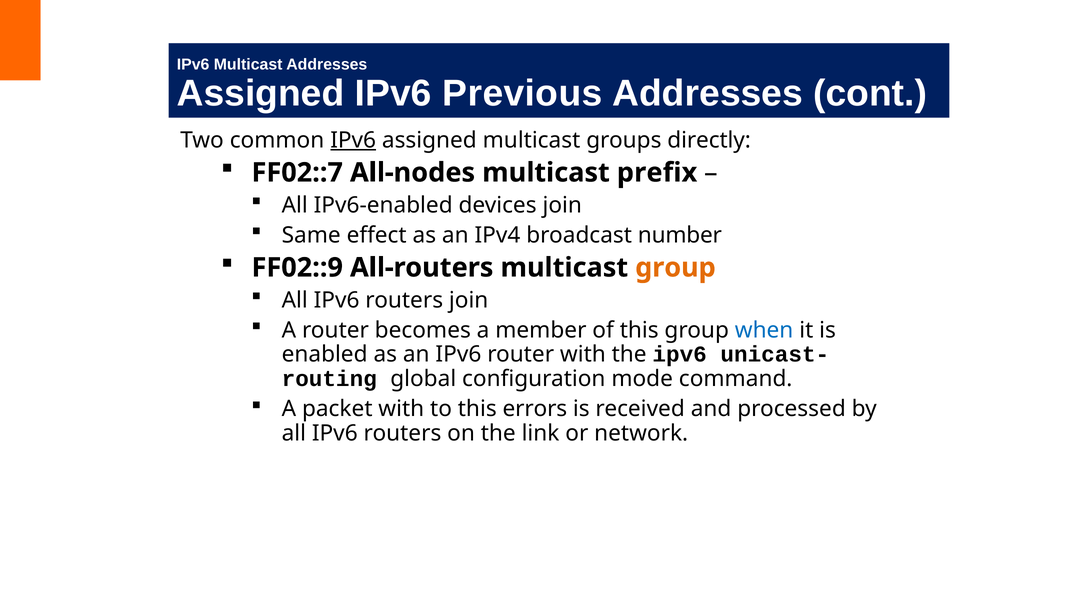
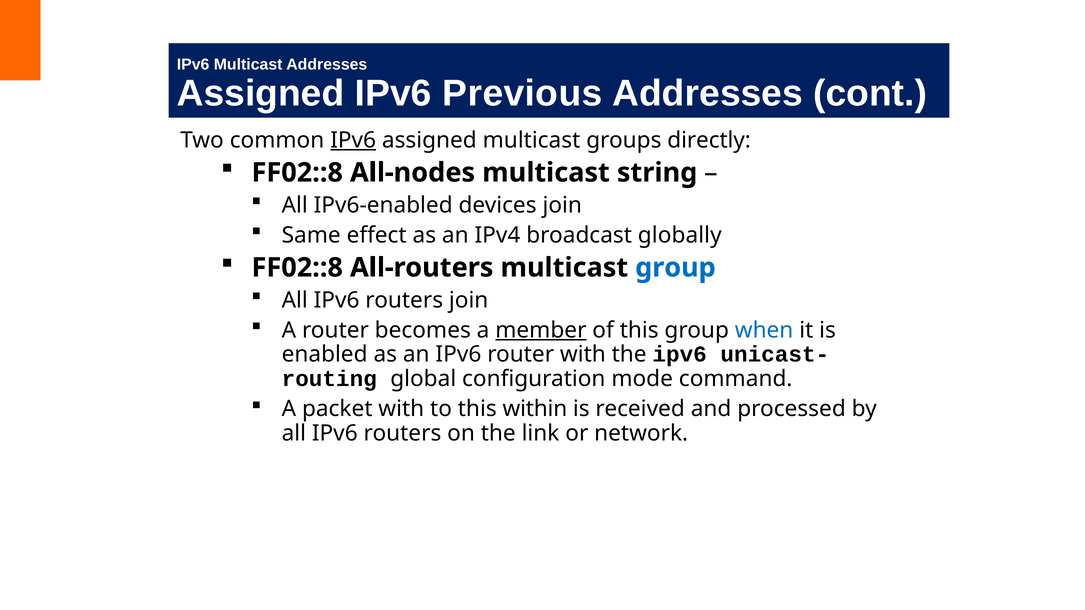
FF02::7: FF02::7 -> FF02::8 (297, 173)
prefix: prefix -> string (657, 173)
number: number -> globally (680, 235)
FF02::9: FF02::9 -> FF02::8 (297, 268)
group colour: orange -> blue (675, 268)
member underline: none -> present (541, 330)
errors: errors -> within (535, 409)
